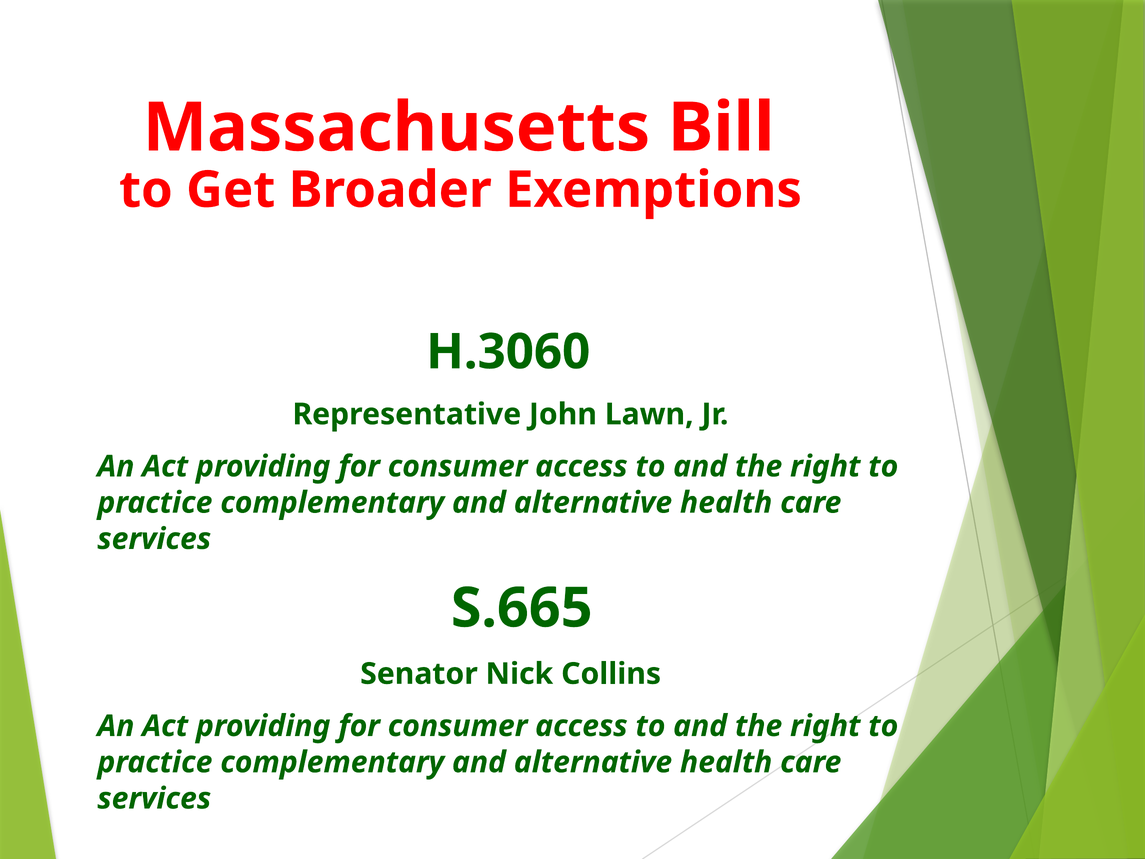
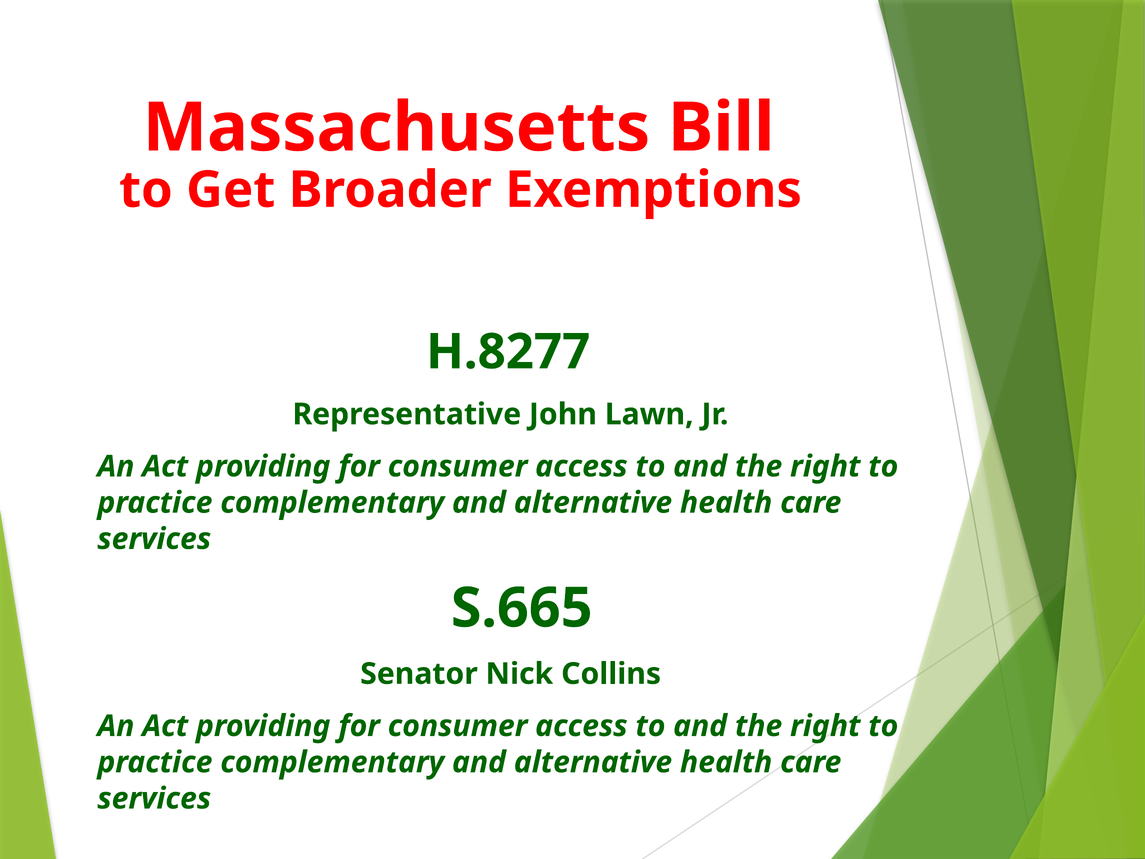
H.3060: H.3060 -> H.8277 (508, 352)
